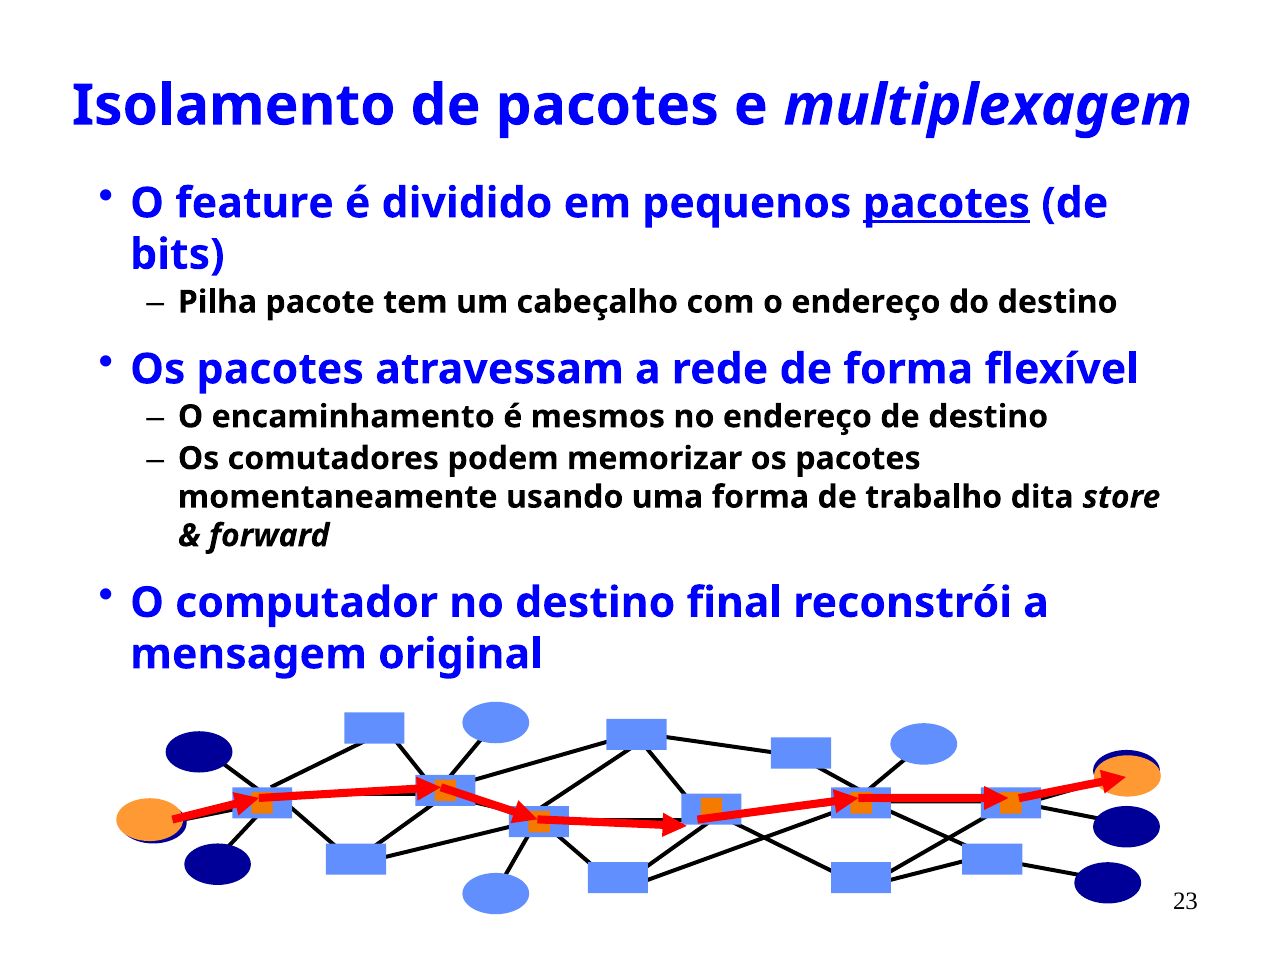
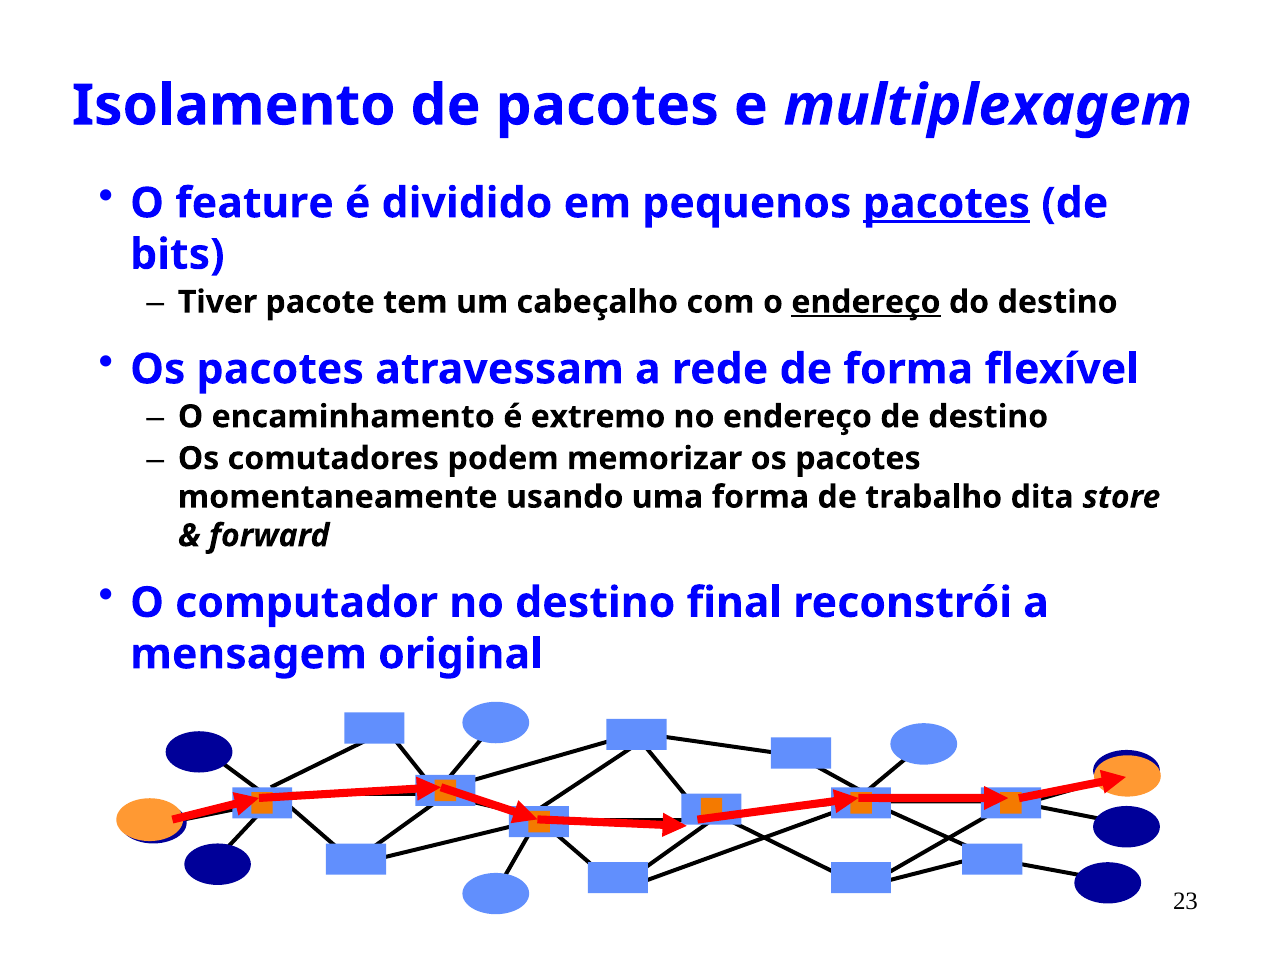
Pilha: Pilha -> Tiver (218, 302)
endereço underline: none -> present (866, 302)
mesmos: mesmos -> extremo (598, 417)
